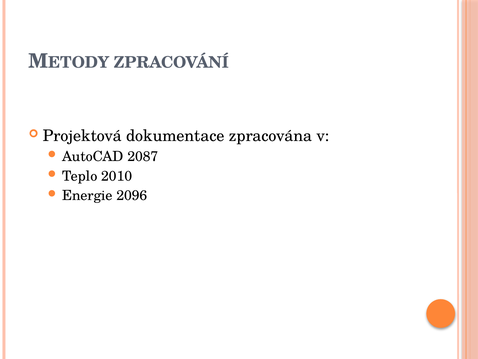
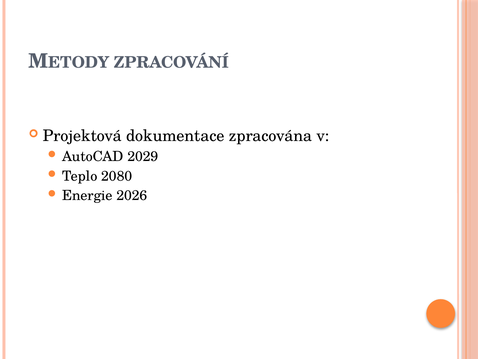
2087: 2087 -> 2029 (143, 156)
2010: 2010 -> 2080 (117, 176)
2096: 2096 -> 2026 (132, 195)
